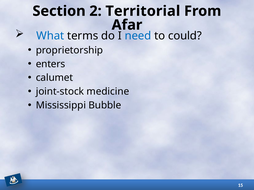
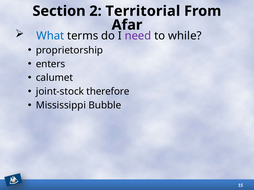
need colour: blue -> purple (138, 36)
could: could -> while (185, 36)
medicine: medicine -> therefore (108, 92)
